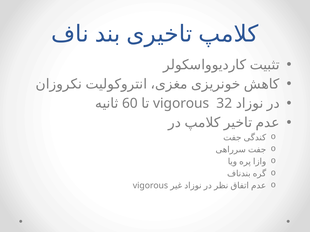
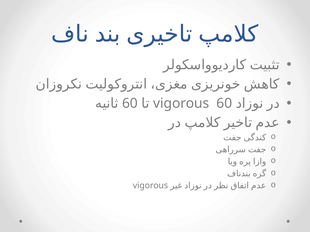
vigorous 32: 32 -> 60 (224, 104)
